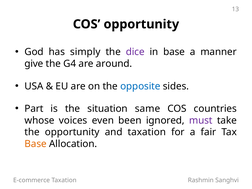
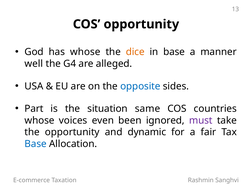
has simply: simply -> whose (85, 52)
dice colour: purple -> orange (135, 52)
give: give -> well (34, 64)
around: around -> alleged (114, 64)
and taxation: taxation -> dynamic (147, 132)
Base colour: orange -> blue (36, 144)
